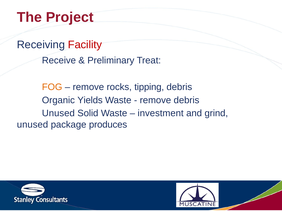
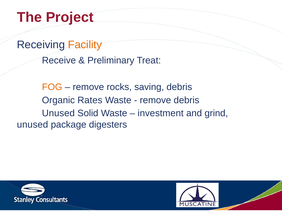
Facility colour: red -> orange (85, 45)
tipping: tipping -> saving (149, 87)
Yields: Yields -> Rates (90, 100)
produces: produces -> digesters (108, 125)
